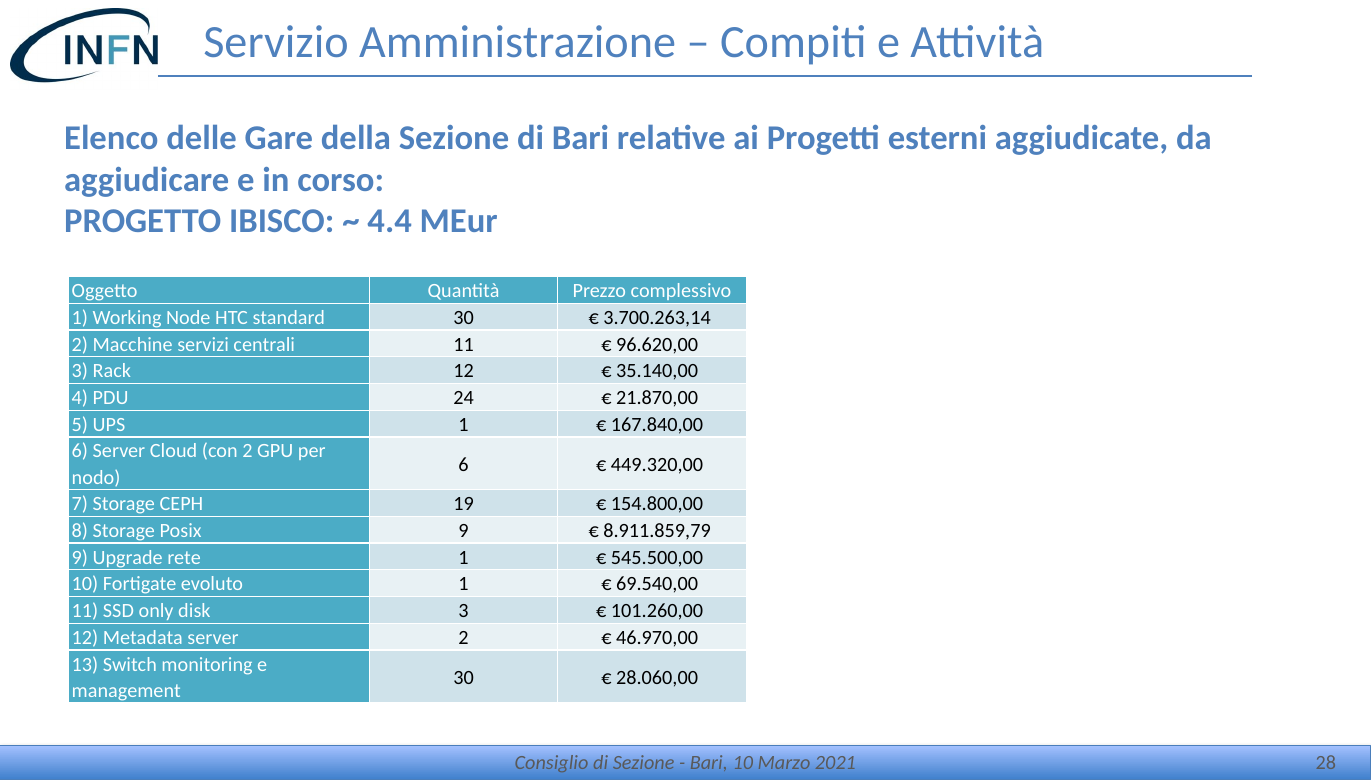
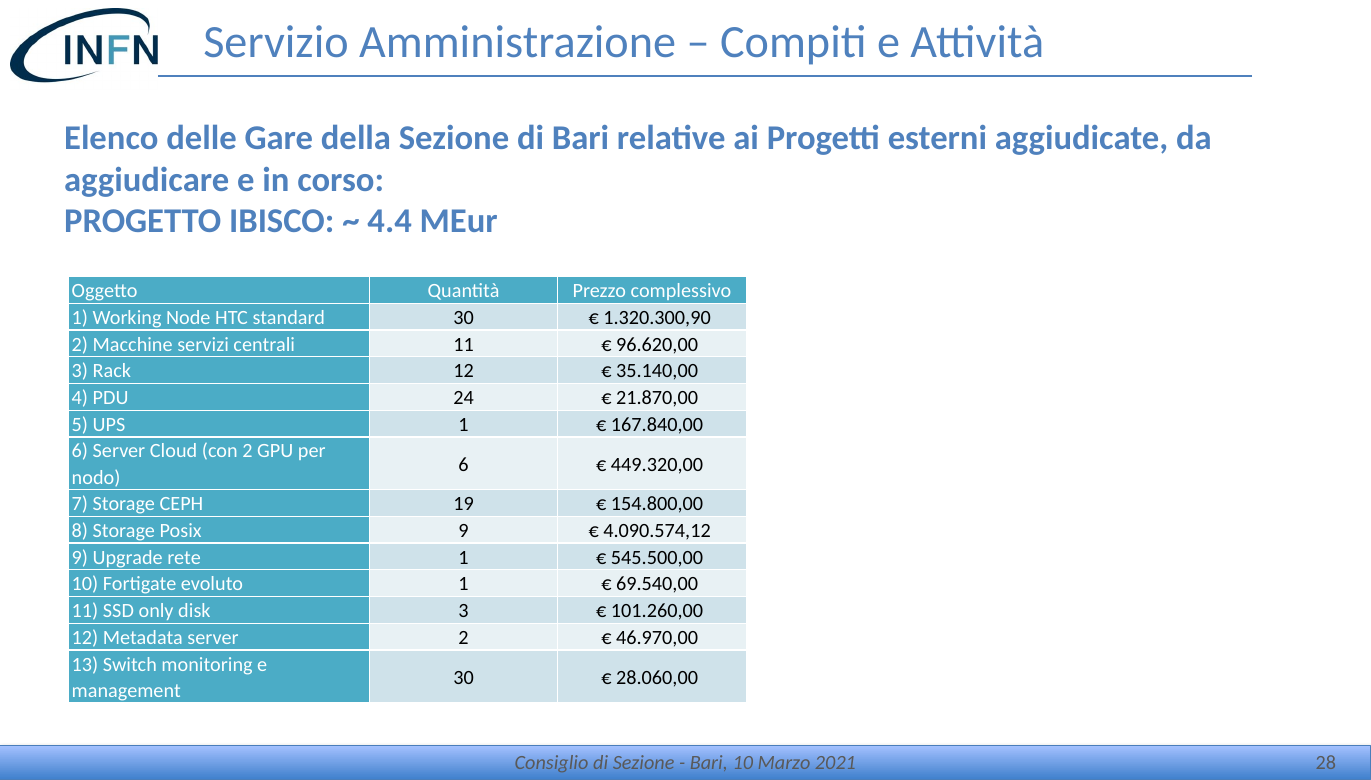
3.700.263,14: 3.700.263,14 -> 1.320.300,90 (657, 318)
8.911.859,79: 8.911.859,79 -> 4.090.574,12 (657, 531)
